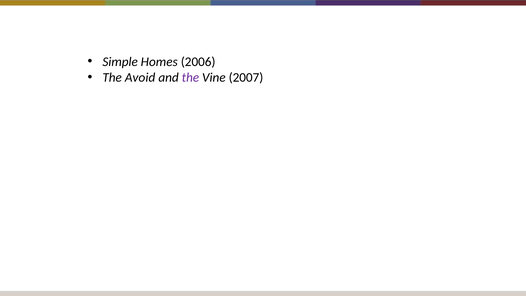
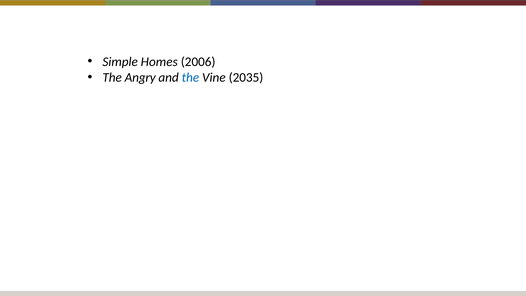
Avoid: Avoid -> Angry (140, 77)
the colour: purple -> blue (190, 77)
2007: 2007 -> 2035 (246, 77)
